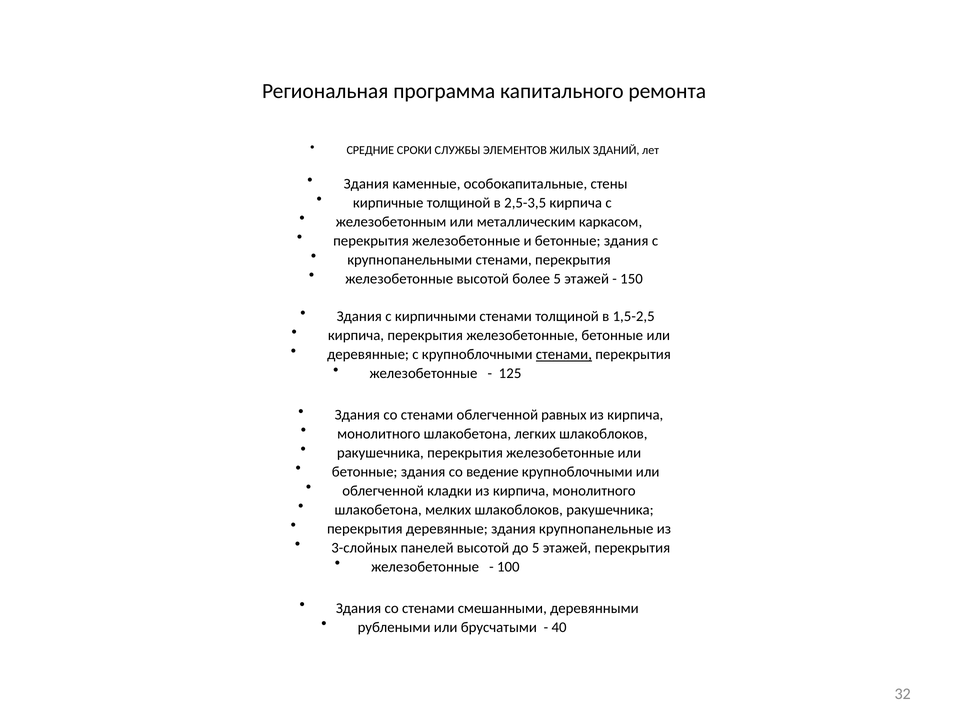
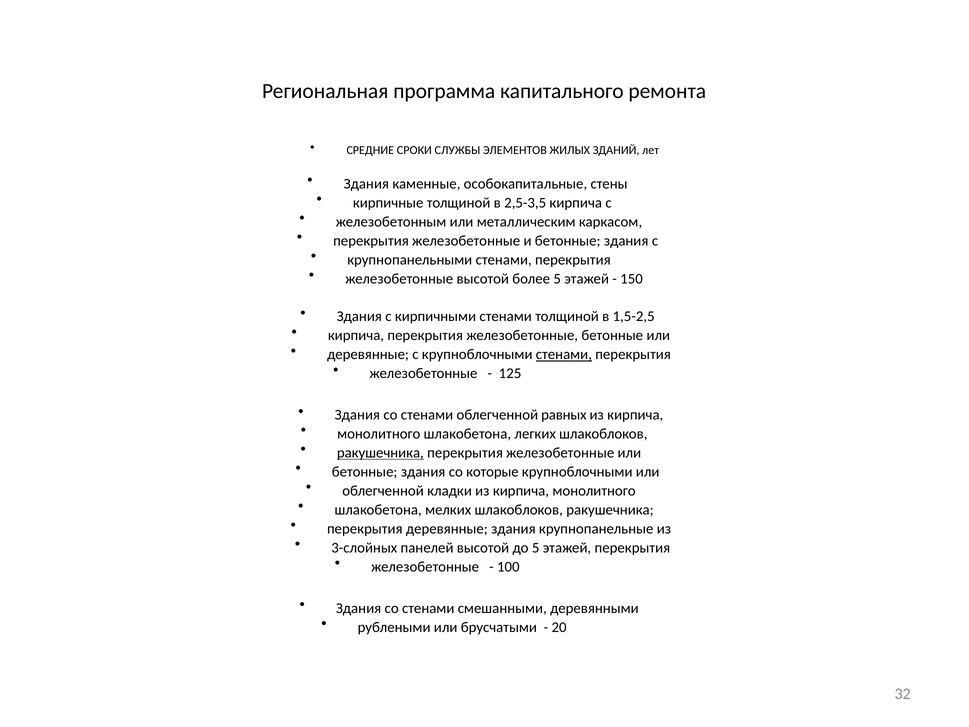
ракушечника underline: none -> present (380, 453)
ведение: ведение -> которые (492, 472)
40: 40 -> 20 (559, 627)
